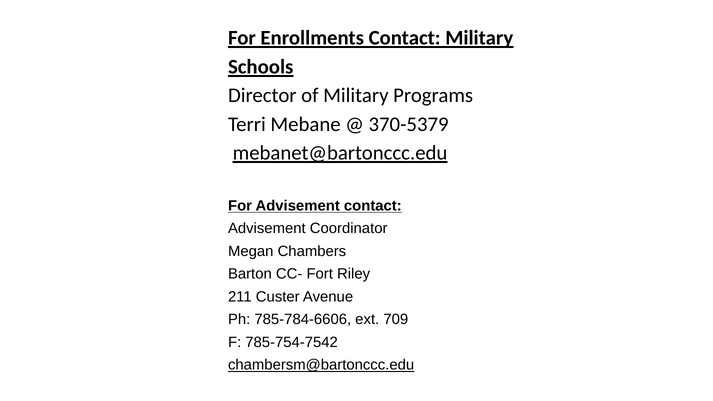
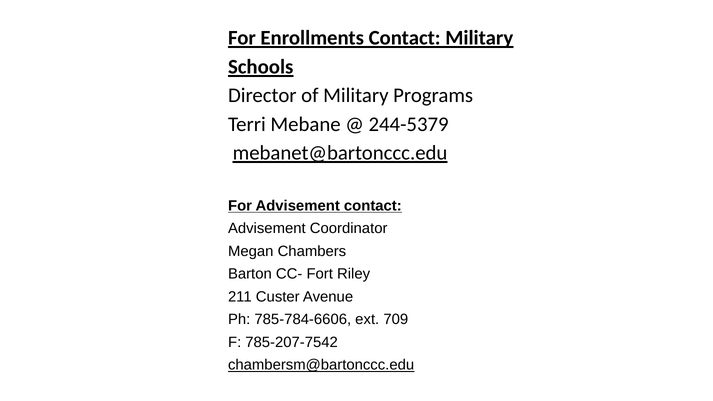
370-5379: 370-5379 -> 244-5379 (409, 124)
785-754-7542: 785-754-7542 -> 785-207-7542 (292, 342)
